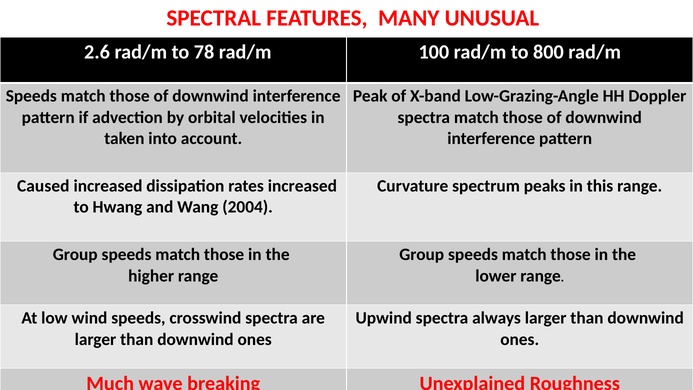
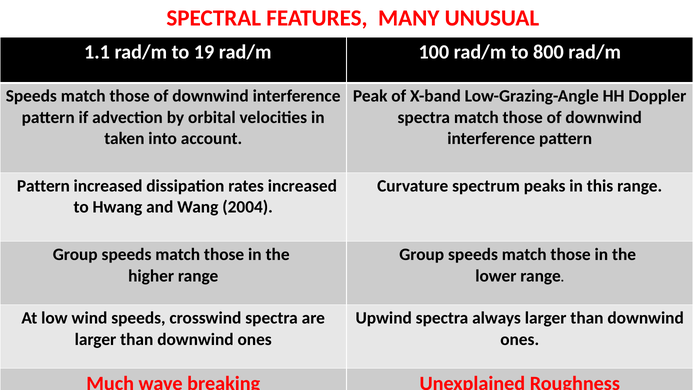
2.6: 2.6 -> 1.1 (97, 52)
78: 78 -> 19 (204, 52)
Caused: Caused -> Pattern (43, 186)
